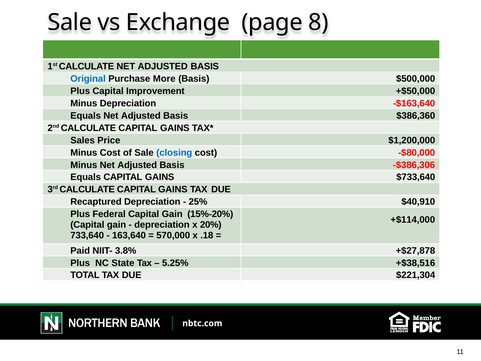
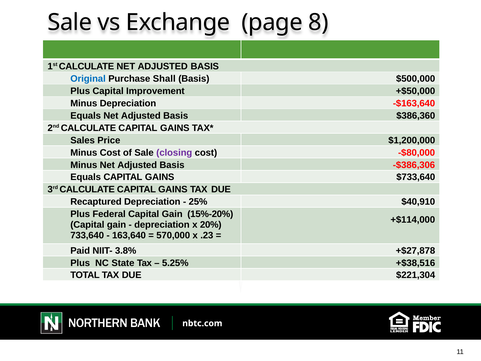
More: More -> Shall (164, 79)
closing colour: blue -> purple (174, 153)
.18: .18 -> .23 (207, 235)
